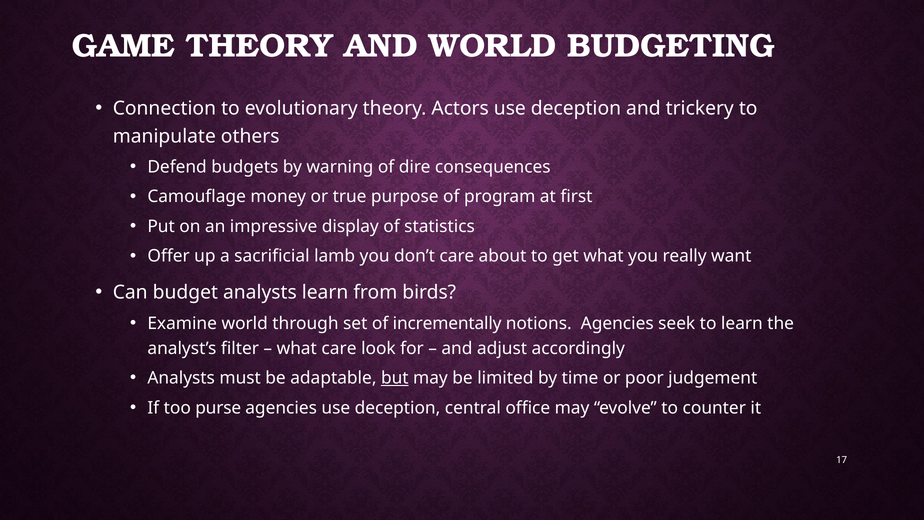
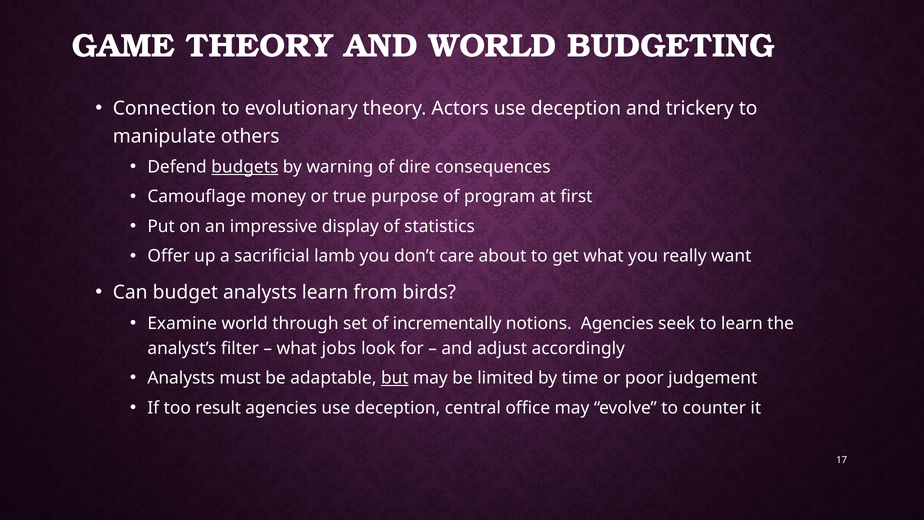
budgets underline: none -> present (245, 167)
what care: care -> jobs (339, 348)
purse: purse -> result (218, 408)
